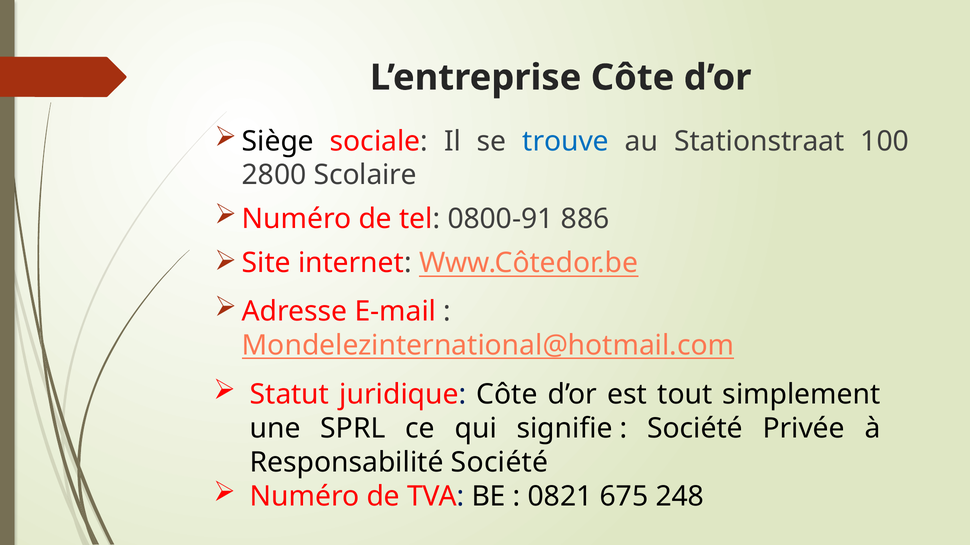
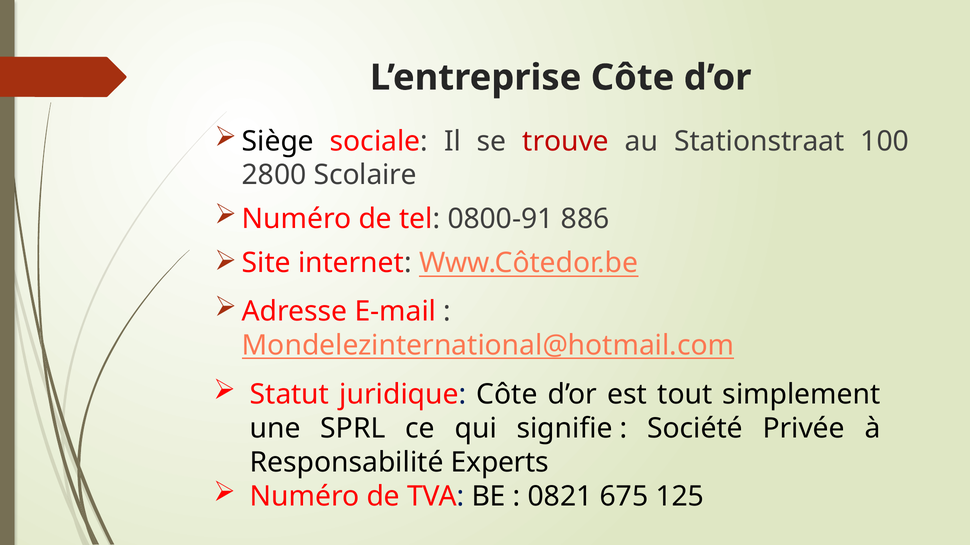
trouve colour: blue -> red (566, 141)
Responsabilité Société: Société -> Experts (500, 463)
248: 248 -> 125 (680, 497)
